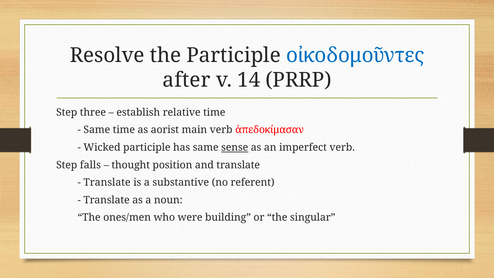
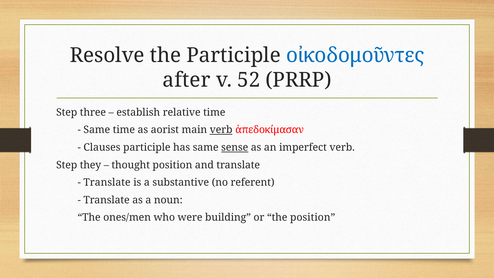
14: 14 -> 52 (249, 80)
verb underline: none -> present (221, 130)
Wicked: Wicked -> Clauses (102, 147)
falls: falls -> they (91, 165)
the singular: singular -> position (313, 217)
